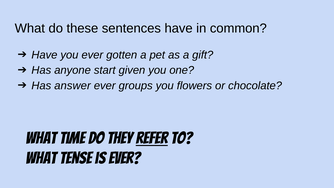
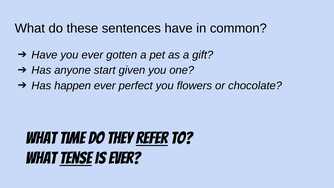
answer: answer -> happen (73, 86)
groups: groups -> perfect (136, 86)
tense underline: none -> present (76, 158)
